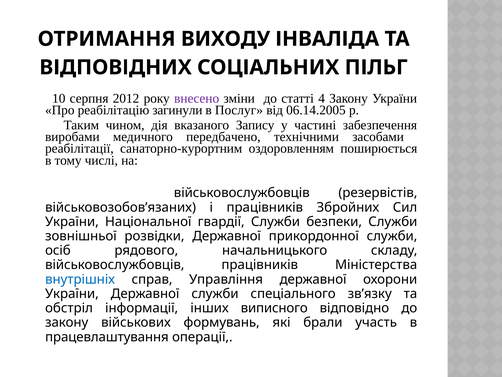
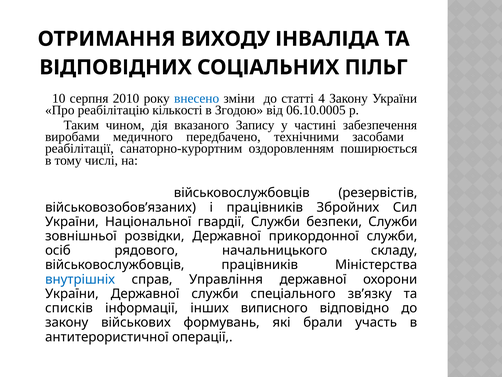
2012: 2012 -> 2010 (126, 98)
внесено colour: purple -> blue (197, 98)
загинули: загинули -> кількості (177, 110)
Послуг: Послуг -> Згодою (239, 110)
06.14.2005: 06.14.2005 -> 06.10.0005 (316, 110)
обстріл: обстріл -> списків (69, 308)
працевлаштування: працевлаштування -> антитерористичної (107, 337)
